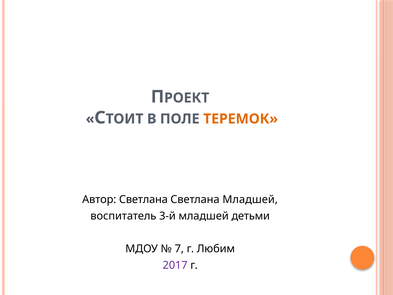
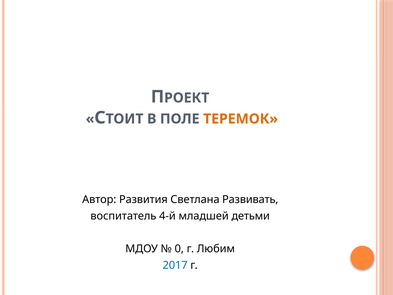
Автор Светлана: Светлана -> Развития (143, 199)
Светлана Младшей: Младшей -> Развивать (250, 199)
3-й: 3-й -> 4-й (167, 216)
7: 7 -> 0 (179, 249)
2017 colour: purple -> blue (175, 265)
